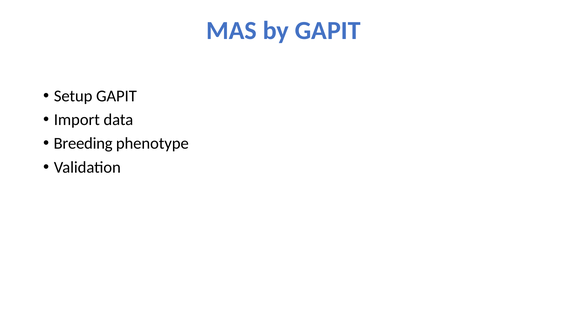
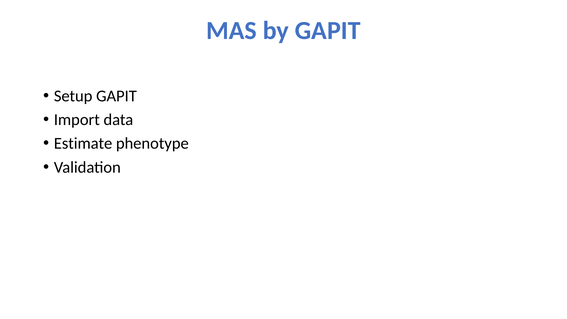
Breeding: Breeding -> Estimate (83, 143)
